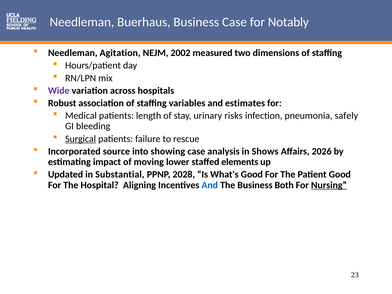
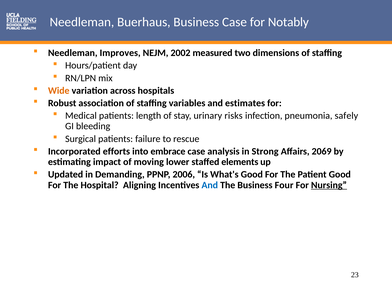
Agitation: Agitation -> Improves (120, 53)
Wide colour: purple -> orange (59, 91)
Surgical underline: present -> none (81, 139)
source: source -> efforts (116, 151)
showing: showing -> embrace (168, 151)
Shows: Shows -> Strong (265, 151)
2026: 2026 -> 2069 (322, 151)
Substantial: Substantial -> Demanding (120, 174)
2028: 2028 -> 2006 (184, 174)
Both: Both -> Four (284, 185)
